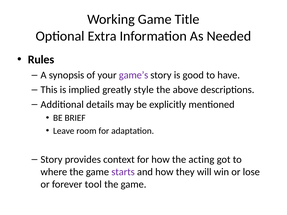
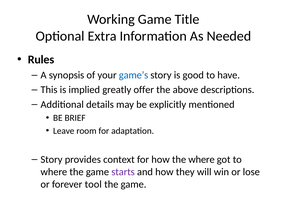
game’s colour: purple -> blue (134, 75)
style: style -> offer (144, 90)
the acting: acting -> where (201, 160)
